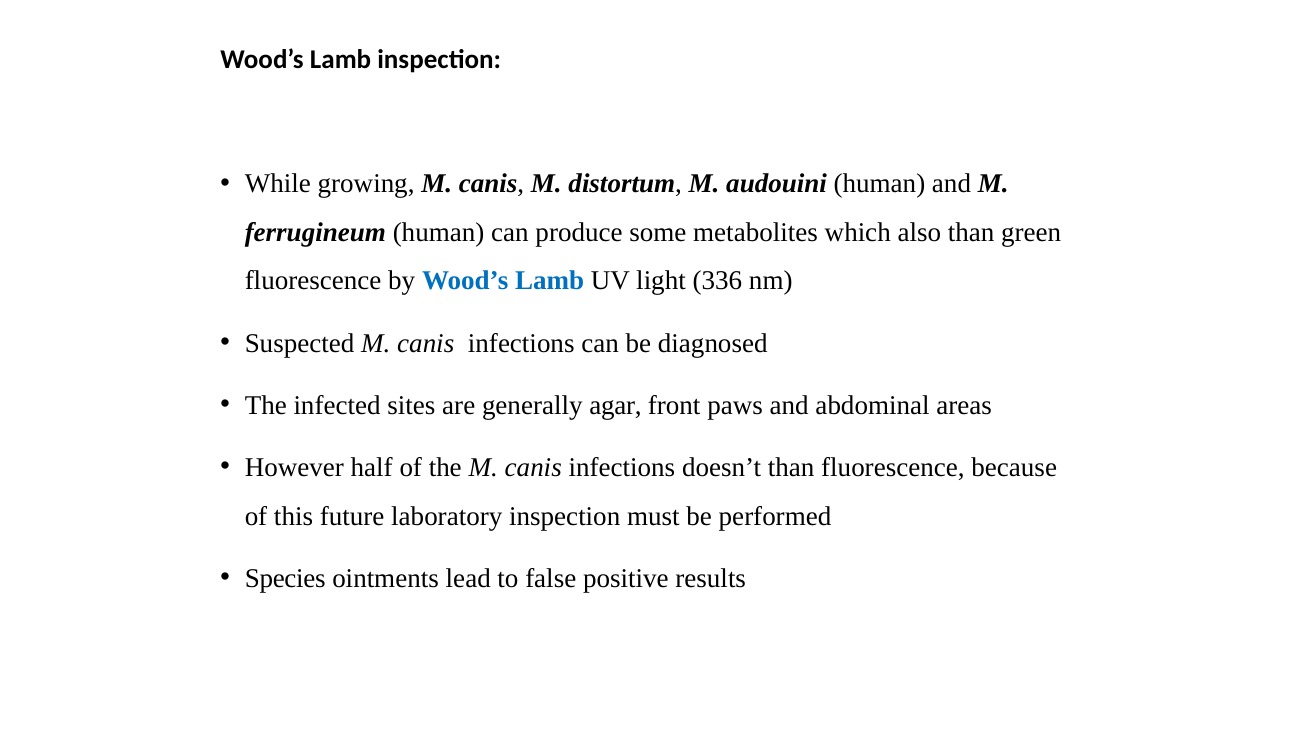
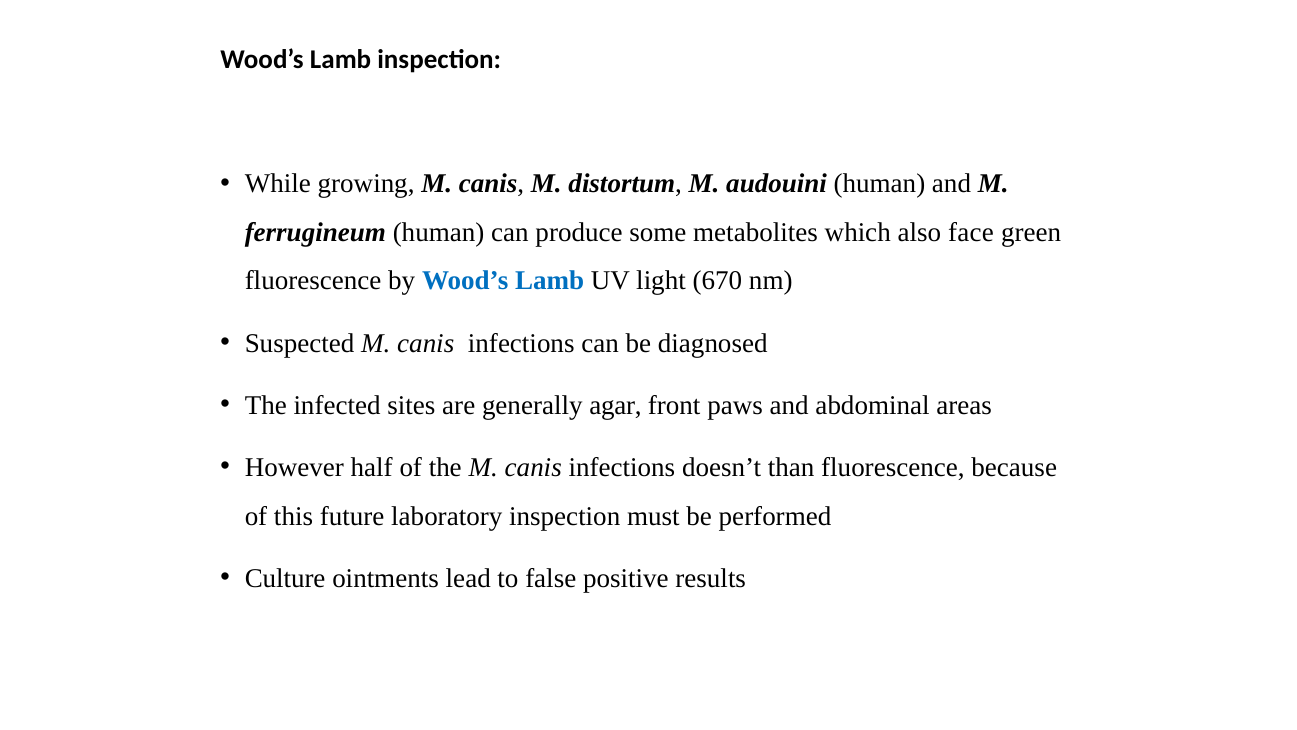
also than: than -> face (971, 232)
336: 336 -> 670 (717, 281)
Species: Species -> Culture (285, 578)
